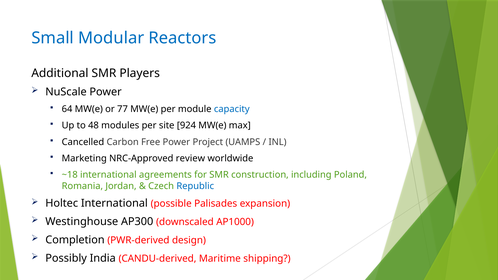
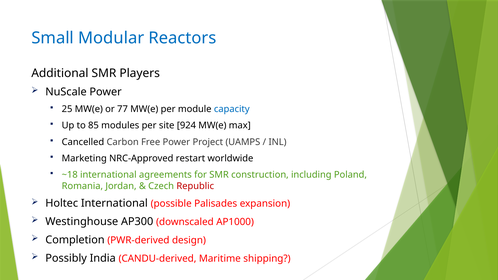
64: 64 -> 25 (67, 109)
48: 48 -> 85 (93, 126)
review: review -> restart (190, 158)
Republic colour: blue -> red (195, 186)
